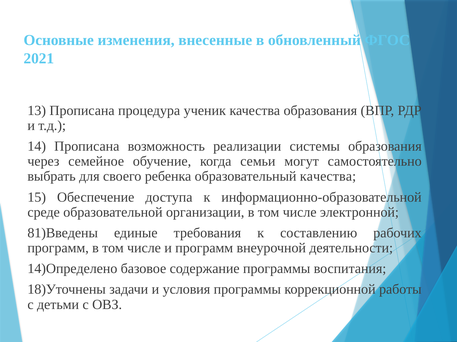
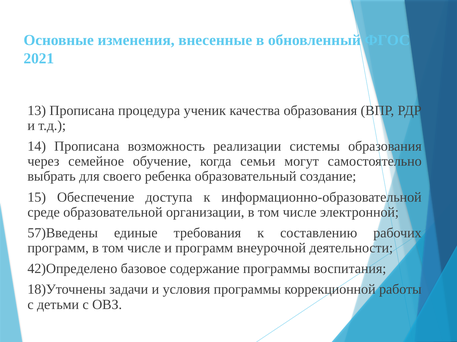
образовательный качества: качества -> создание (328, 177)
81)Введены: 81)Введены -> 57)Введены (63, 233)
14)Определено: 14)Определено -> 42)Определено (72, 269)
